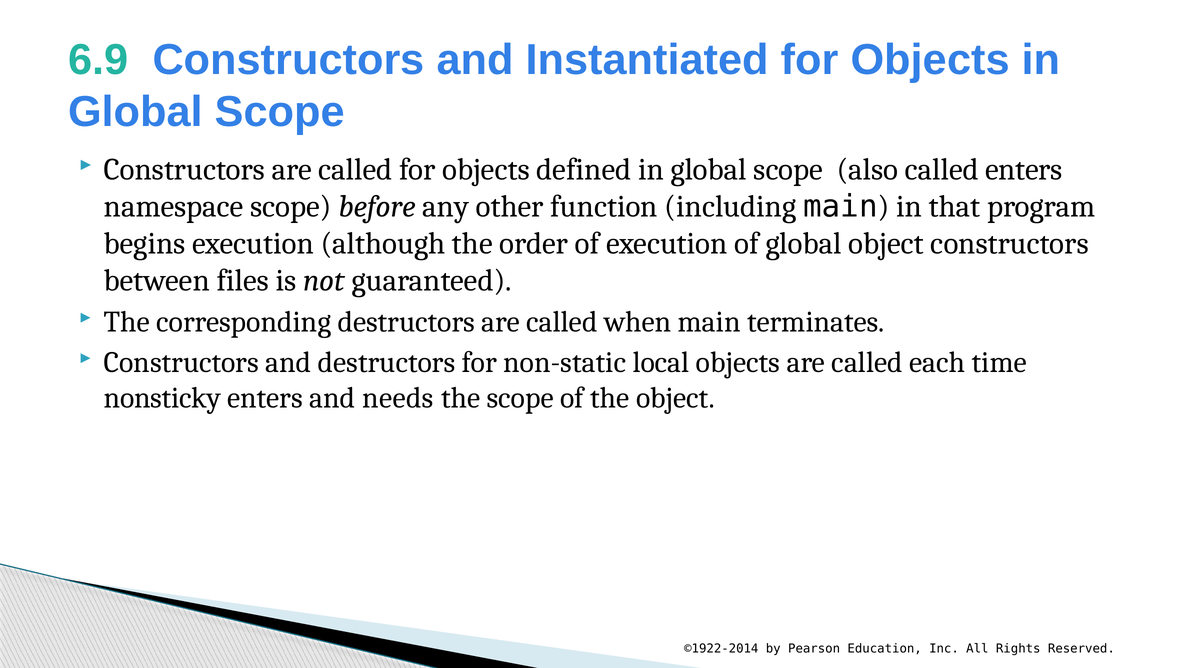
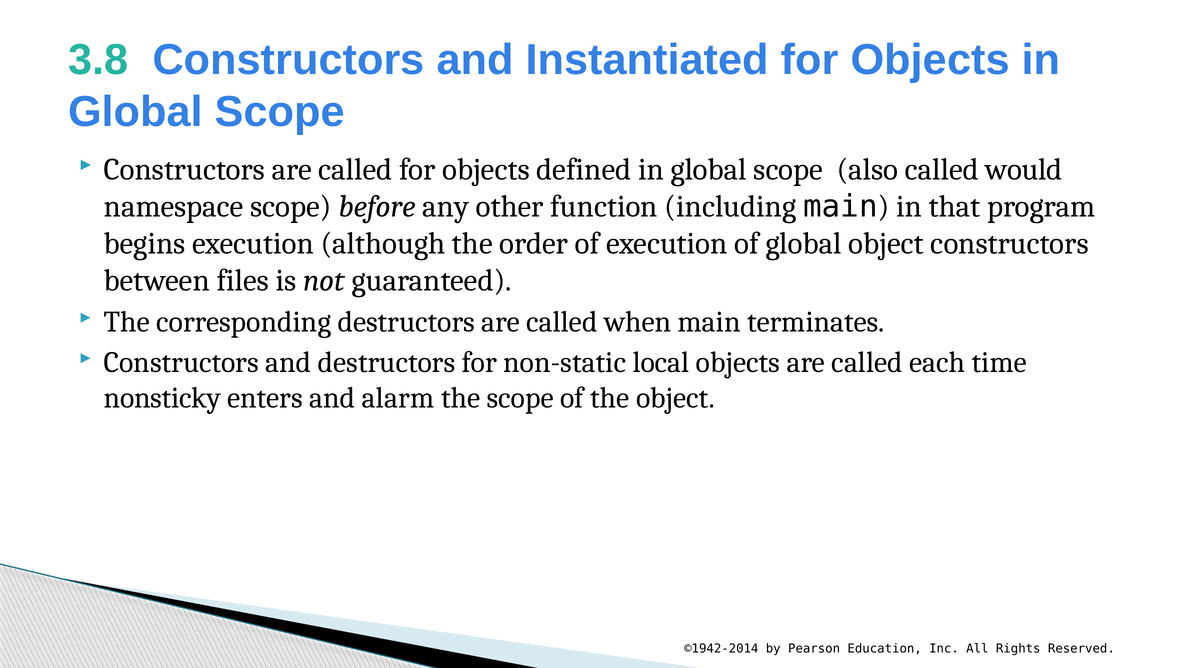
6.9: 6.9 -> 3.8 (98, 60)
called enters: enters -> would (1024, 169)
needs: needs -> alarm (398, 398)
©1922-2014: ©1922-2014 -> ©1942-2014 (721, 649)
